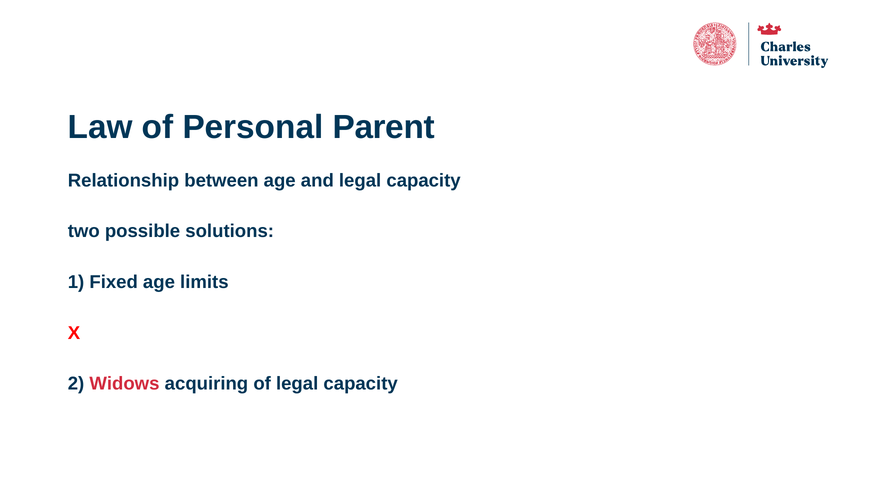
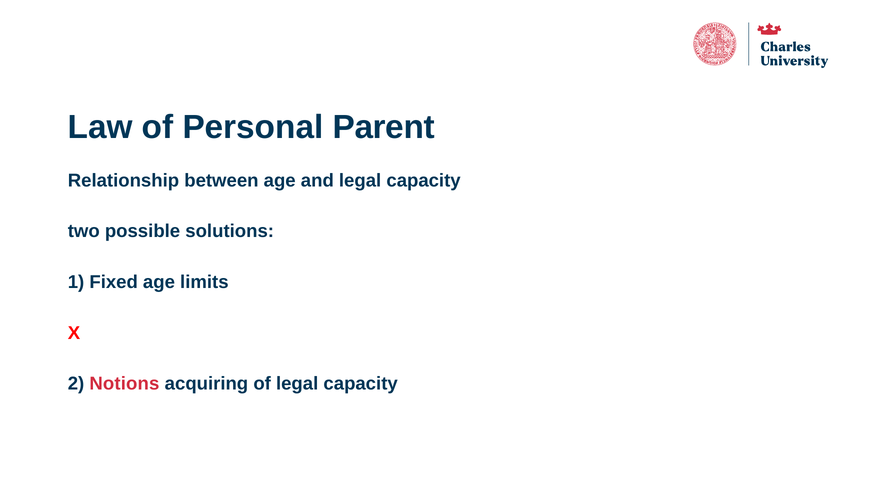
Widows: Widows -> Notions (124, 383)
